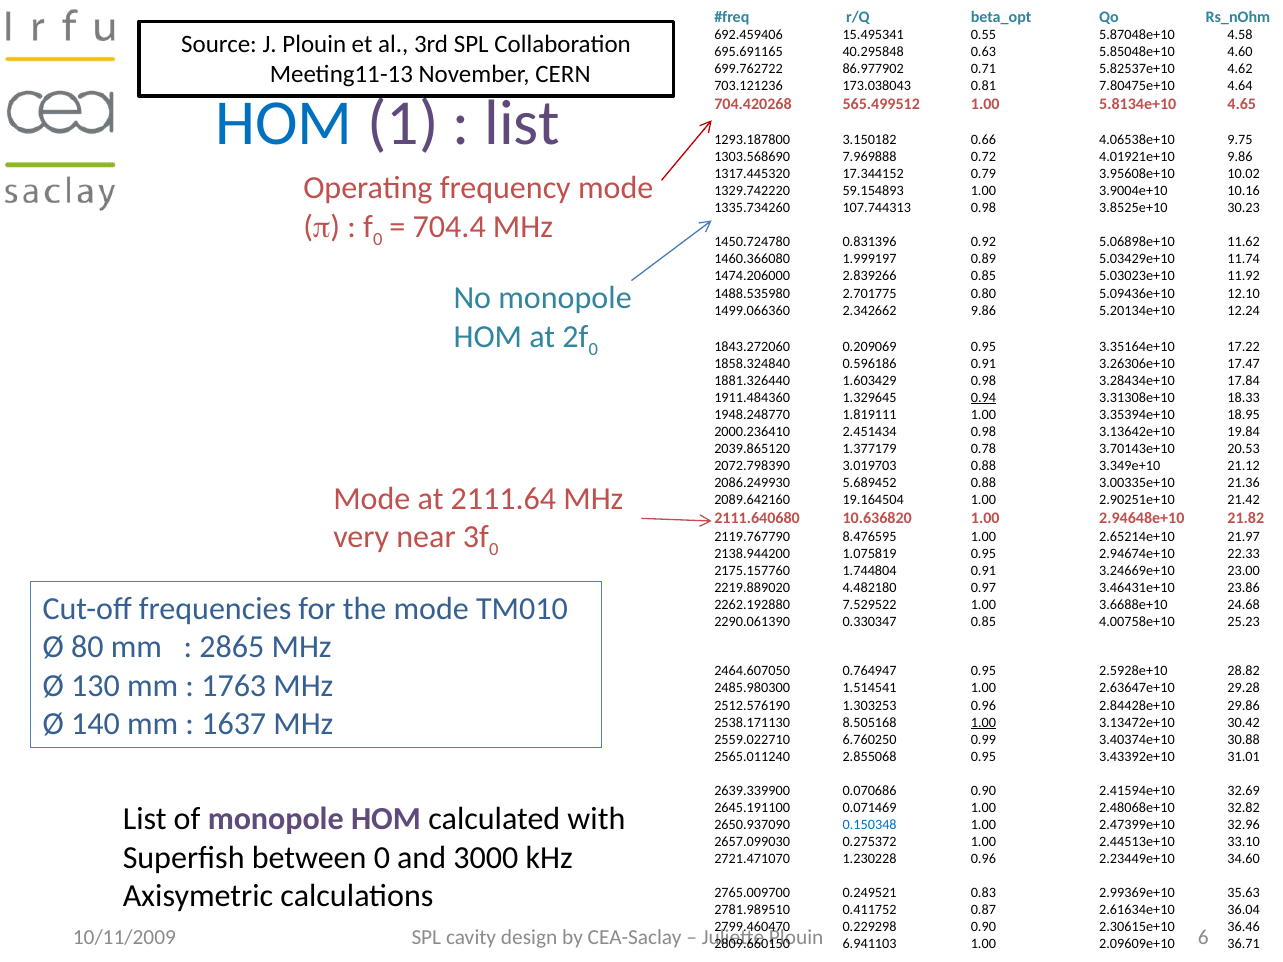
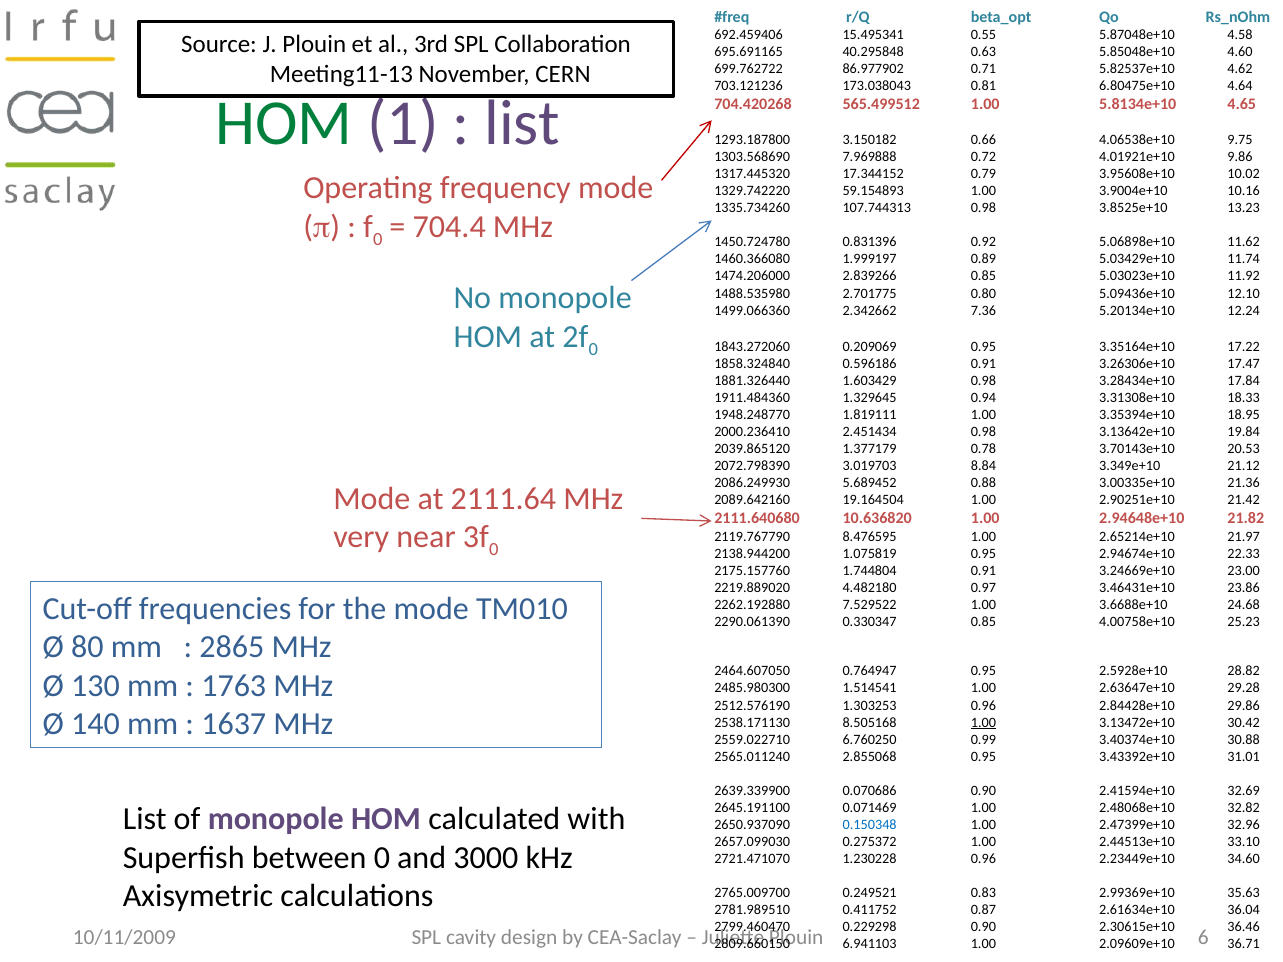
7.80475e+10: 7.80475e+10 -> 6.80475e+10 (1137, 86)
HOM colour: blue -> green (284, 123)
30.23: 30.23 -> 13.23 (1244, 208)
2.342662 9.86: 9.86 -> 7.36 (983, 310)
0.94 underline: present -> none (983, 398)
3.019703 0.88: 0.88 -> 8.84 (983, 466)
